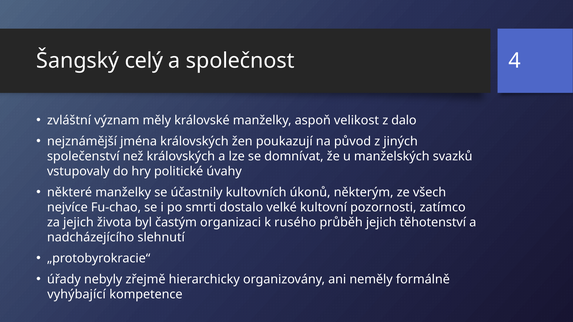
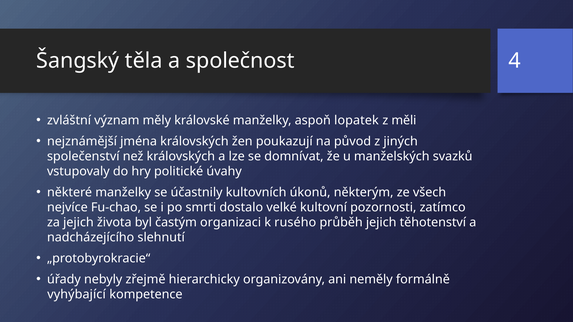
celý: celý -> těla (144, 61)
velikost: velikost -> lopatek (356, 120)
dalo: dalo -> měli (404, 120)
